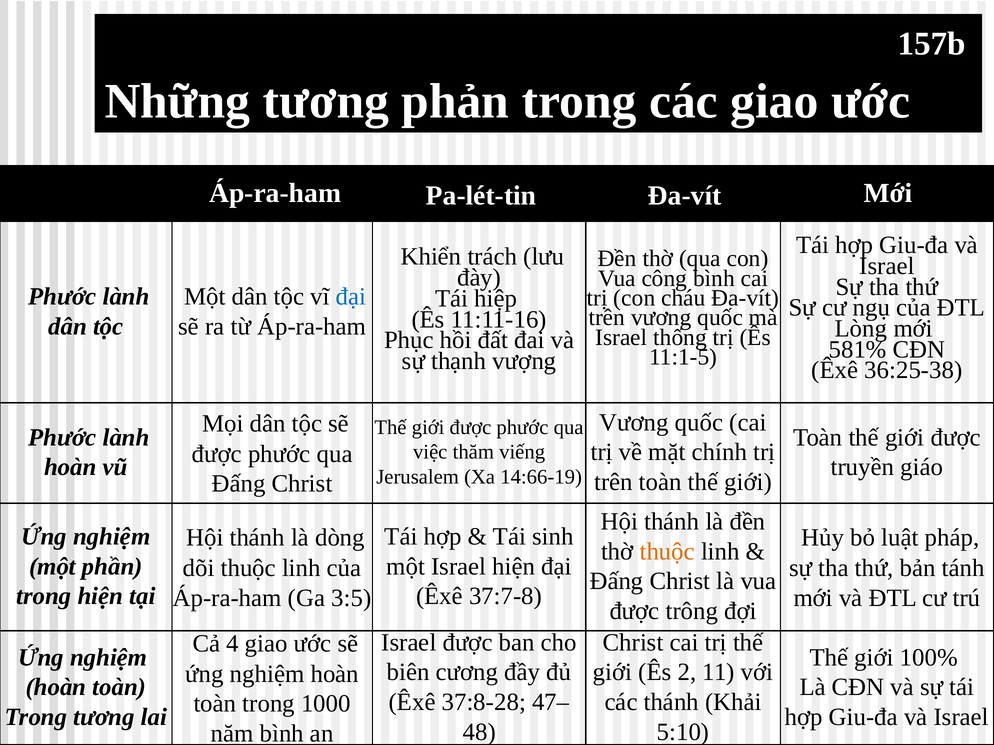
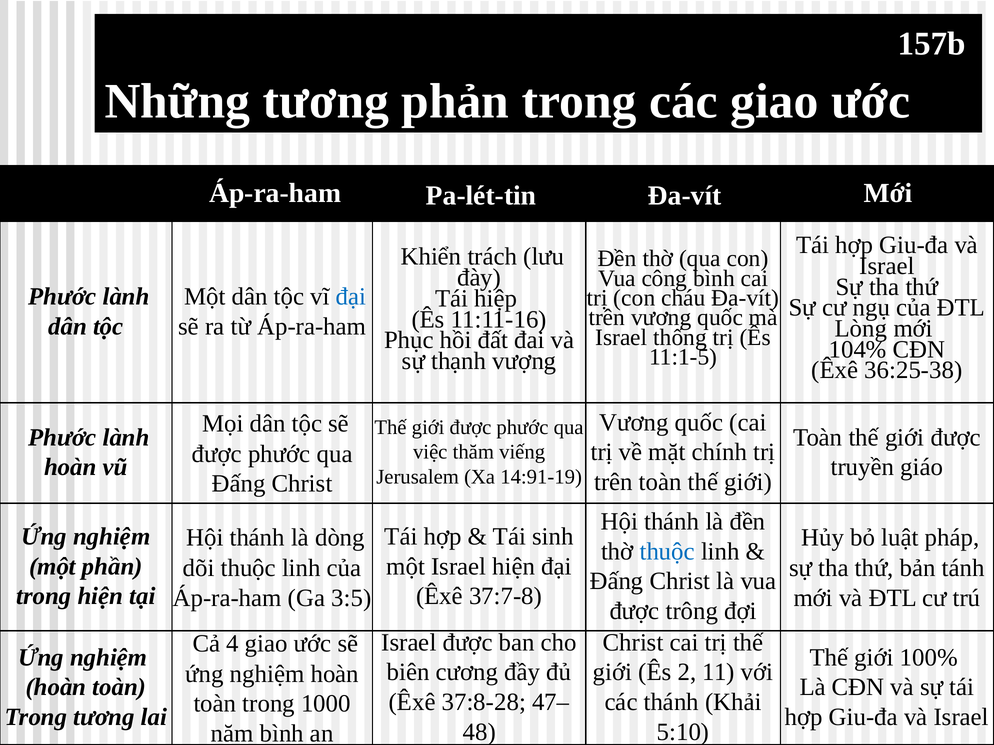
581%: 581% -> 104% (858, 350)
14:66-19: 14:66-19 -> 14:91-19 (541, 477)
thuộc colour: orange -> blue (667, 552)
